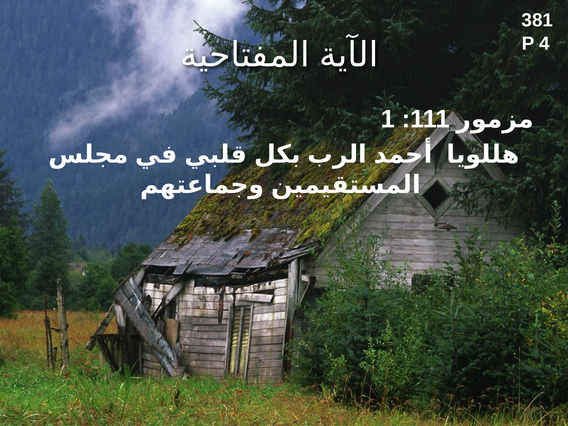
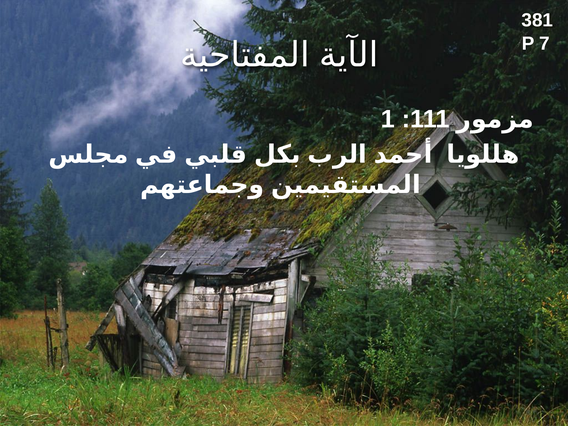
4: 4 -> 7 (545, 44)
